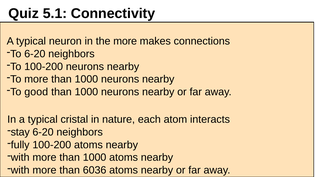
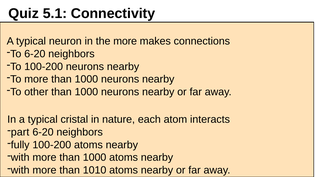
good: good -> other (36, 92)
stay: stay -> part (20, 132)
6036: 6036 -> 1010 (95, 170)
